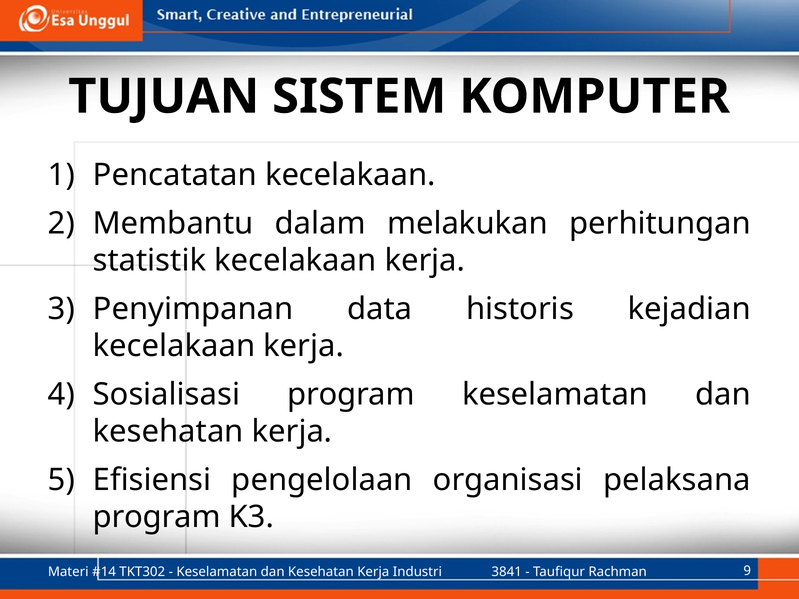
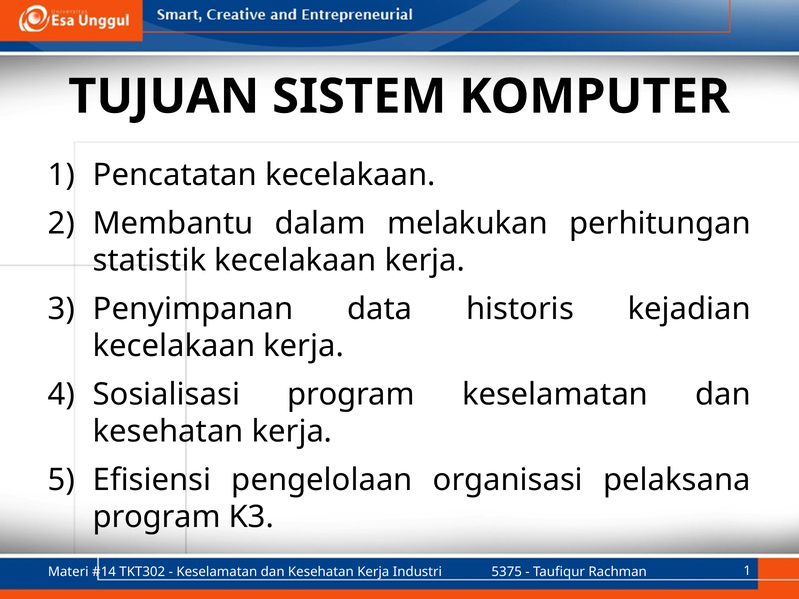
3841: 3841 -> 5375 (507, 572)
Rachman 9: 9 -> 1 (747, 571)
